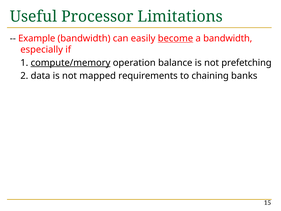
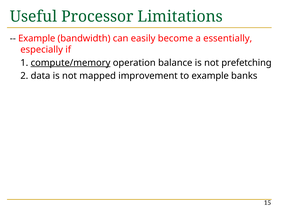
become underline: present -> none (175, 38)
a bandwidth: bandwidth -> essentially (228, 38)
requirements: requirements -> improvement (148, 76)
to chaining: chaining -> example (210, 76)
